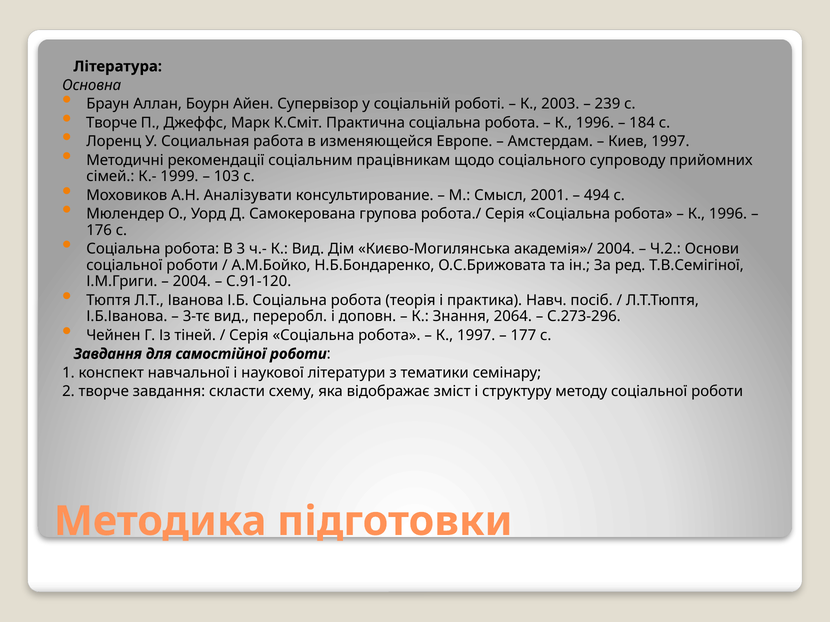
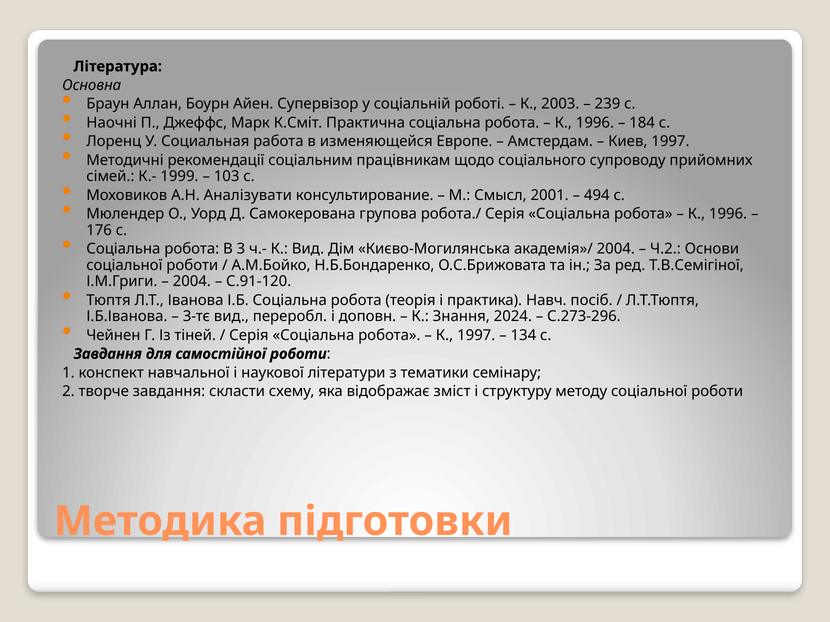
Творче: Творче -> Наочні (112, 123)
2064: 2064 -> 2024 (513, 317)
177: 177 -> 134 (523, 335)
